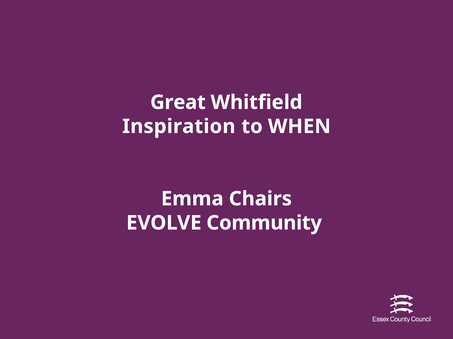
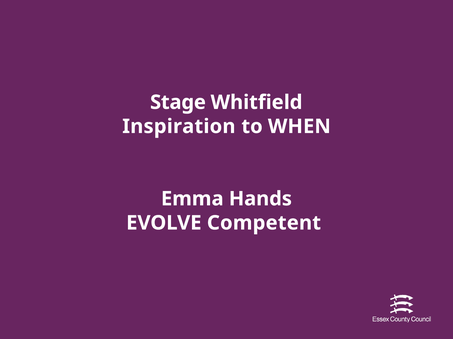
Great: Great -> Stage (178, 103)
Chairs: Chairs -> Hands (260, 199)
Community: Community -> Competent (264, 223)
